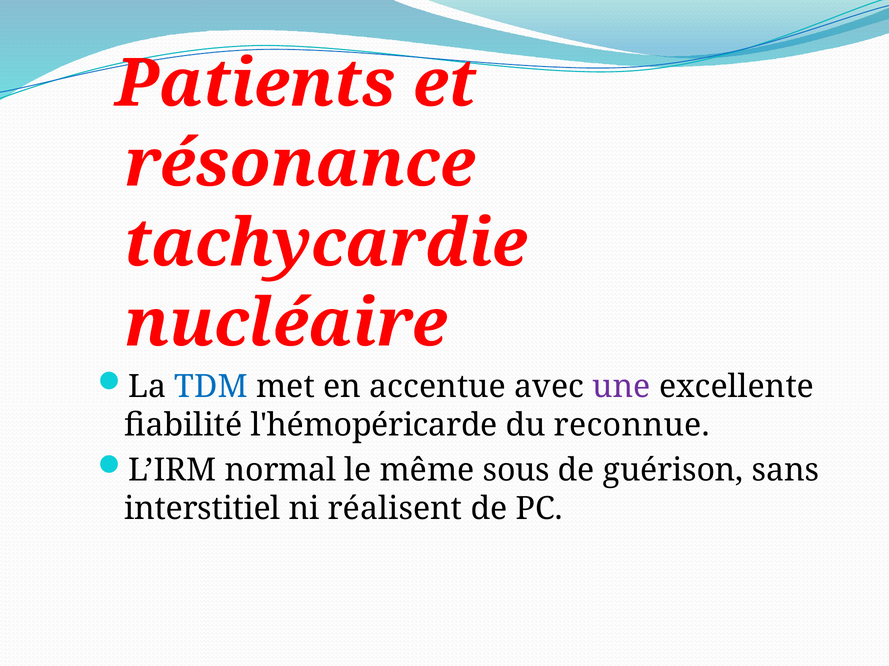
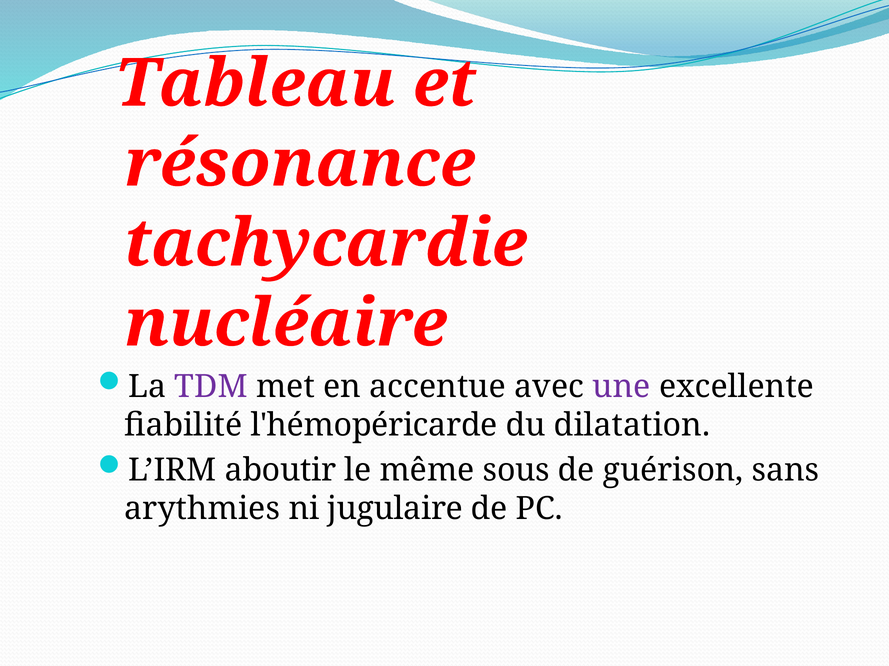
Patients: Patients -> Tableau (255, 84)
TDM colour: blue -> purple (211, 387)
reconnue: reconnue -> dilatation (632, 426)
normal: normal -> aboutir (281, 471)
interstitiel: interstitiel -> arythmies (202, 509)
réalisent: réalisent -> jugulaire (395, 509)
